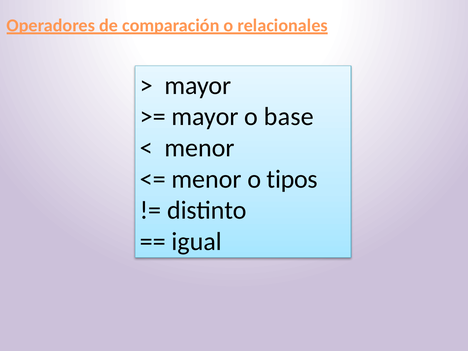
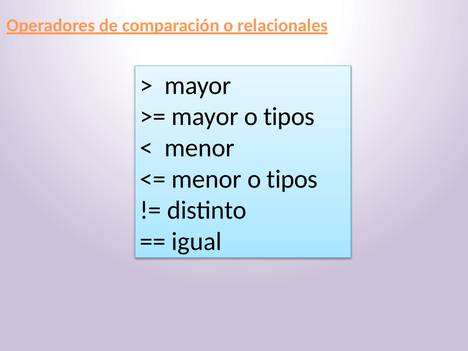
mayor o base: base -> tipos (289, 117)
